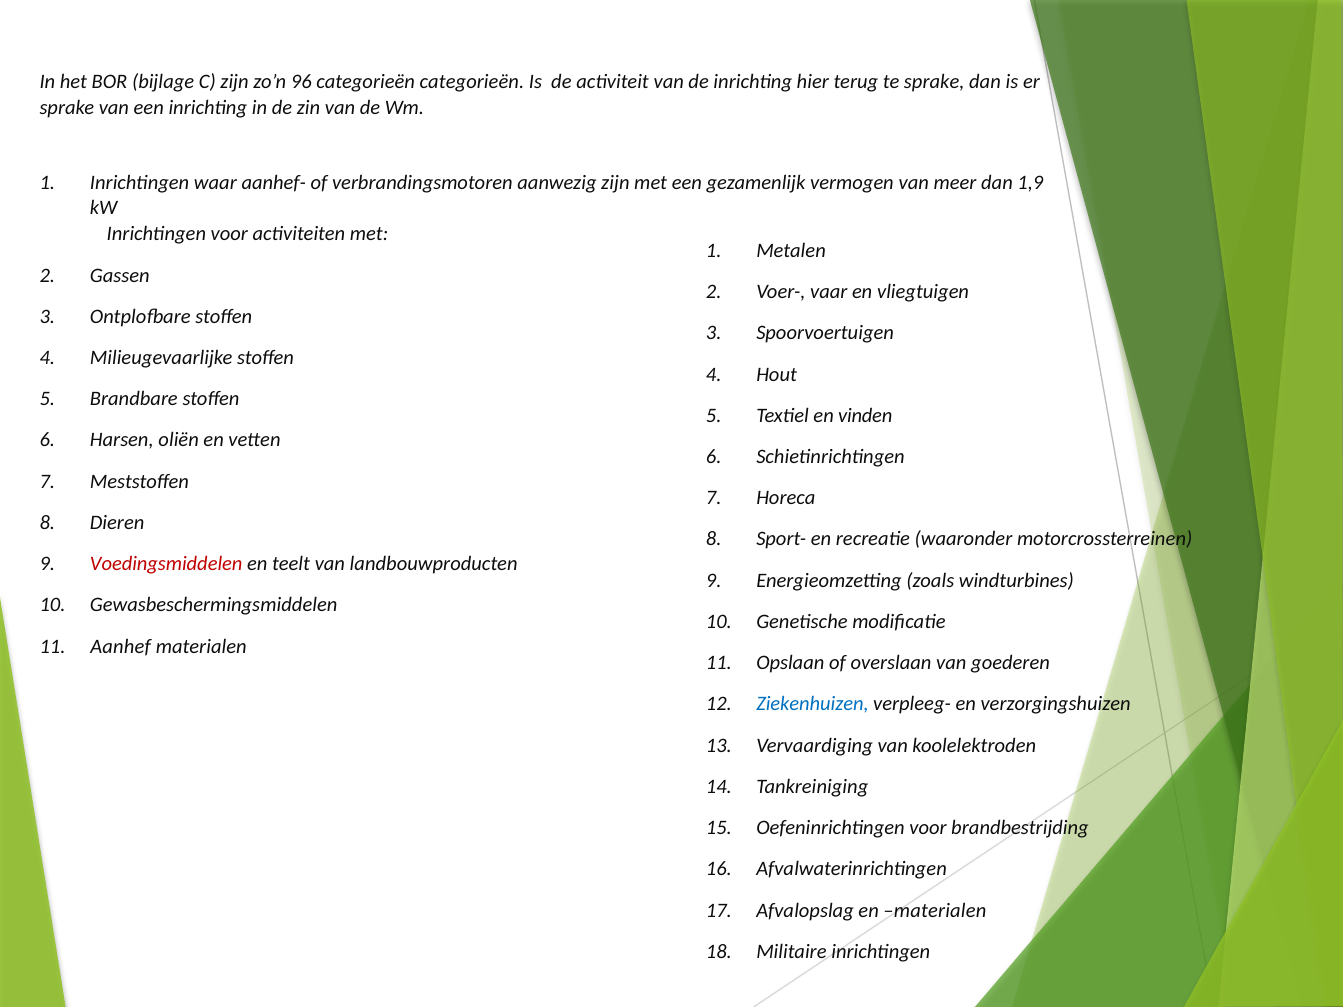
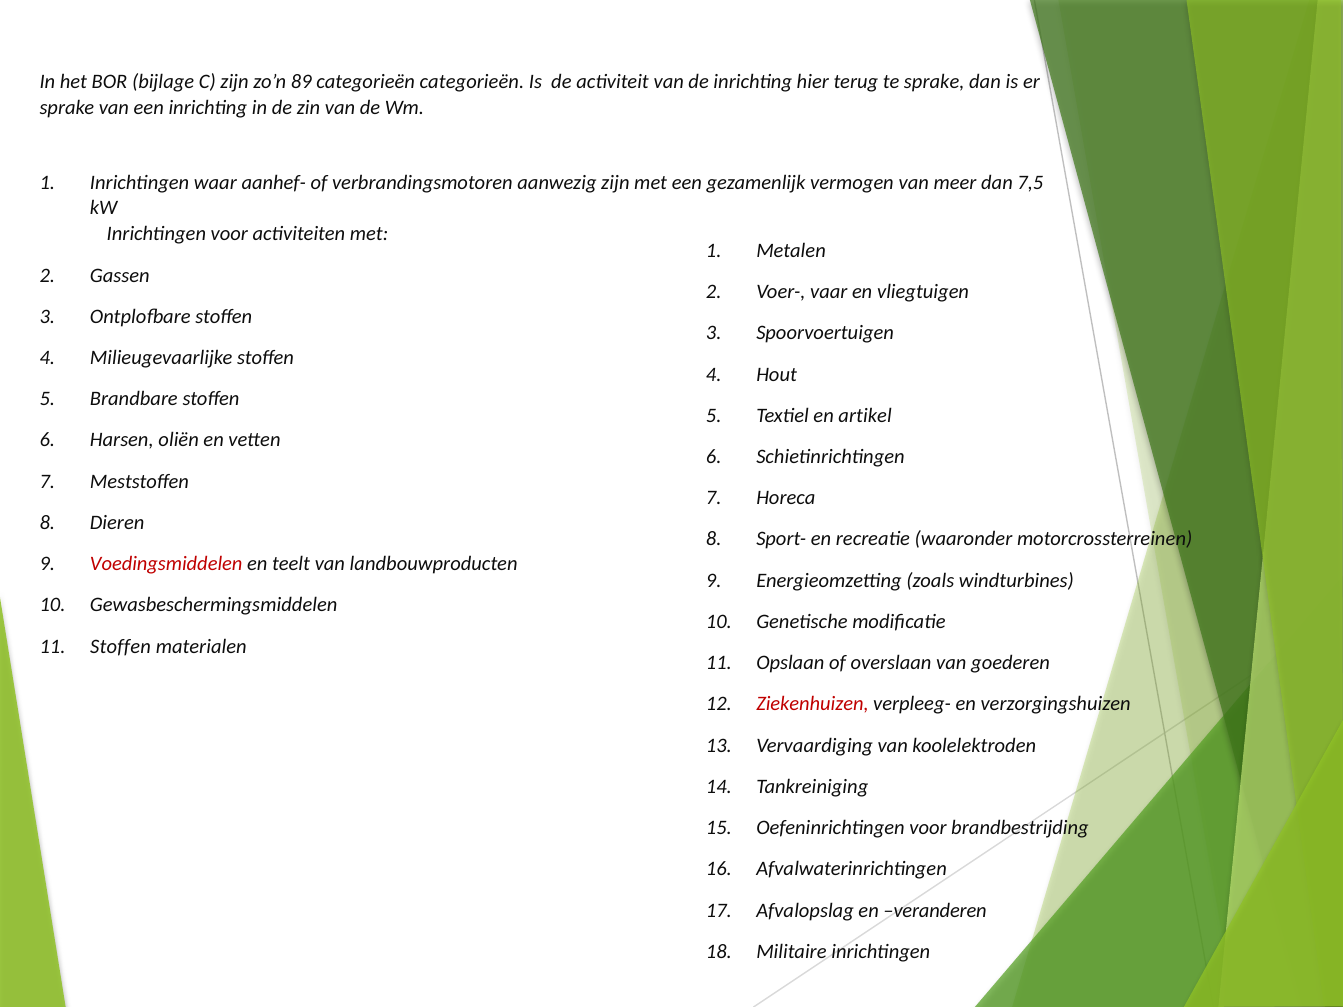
96: 96 -> 89 (301, 81)
1,9: 1,9 -> 7,5 (1030, 183)
vinden: vinden -> artikel (865, 416)
Aanhef: Aanhef -> Stoffen (121, 647)
Ziekenhuizen colour: blue -> red (812, 704)
en materialen: materialen -> veranderen (935, 910)
